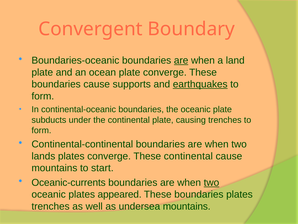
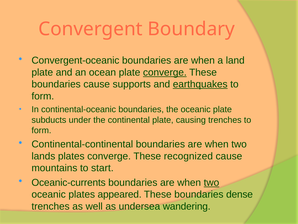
Boundaries-oceanic: Boundaries-oceanic -> Convergent-oceanic (75, 60)
are underline: present -> none (181, 60)
converge underline: none -> present (165, 72)
These continental: continental -> recognized (188, 156)
boundaries plates: plates -> dense (240, 194)
undersea mountains: mountains -> wandering (187, 206)
